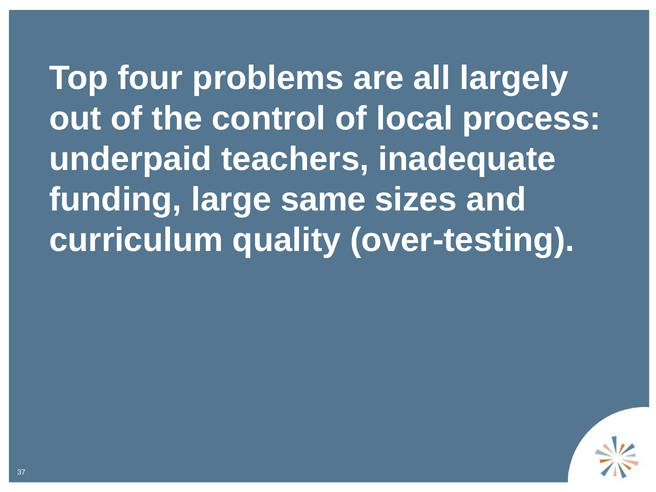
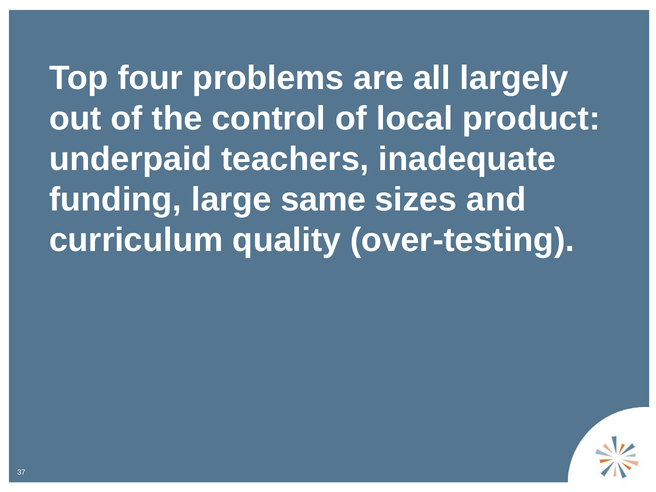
process: process -> product (531, 119)
